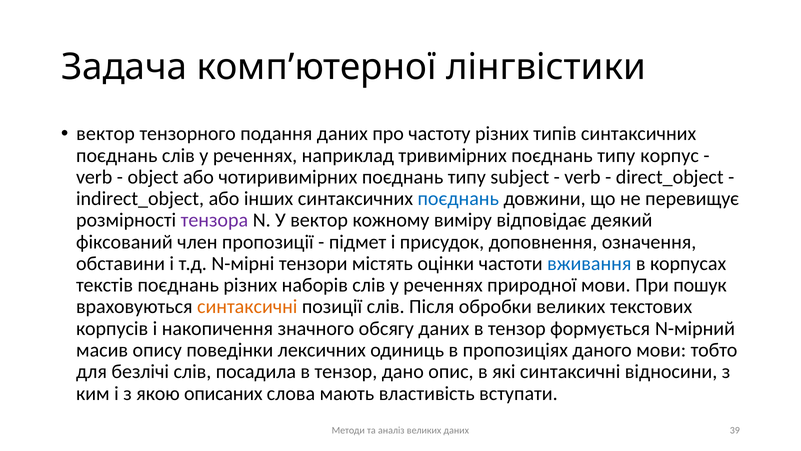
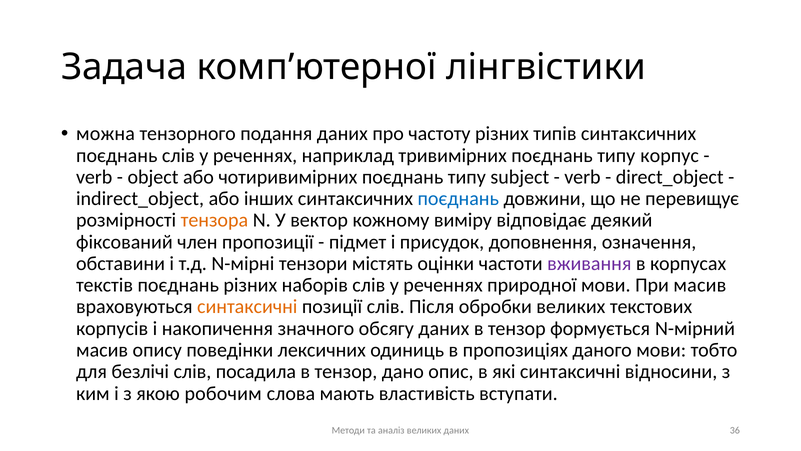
вектор: вектор -> можна (105, 134)
тензора colour: purple -> orange (214, 220)
вживання colour: blue -> purple (589, 263)
При пошук: пошук -> масив (700, 285)
описаних: описаних -> робочим (223, 393)
39: 39 -> 36 (735, 430)
